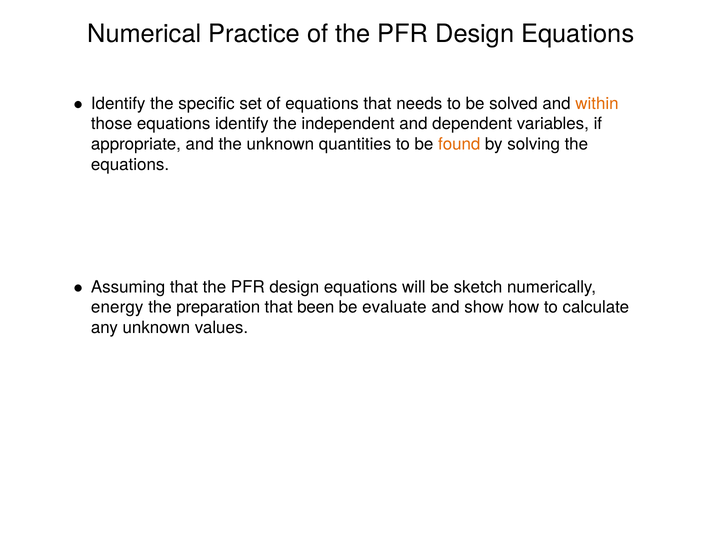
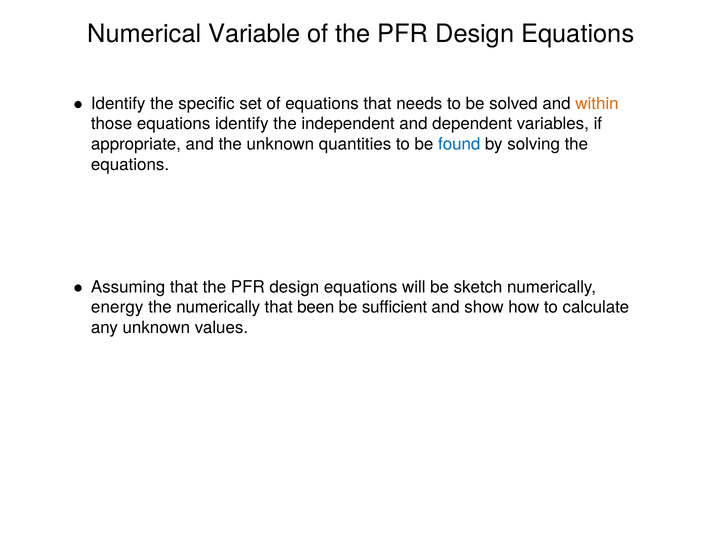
Practice: Practice -> Variable (254, 34)
found colour: orange -> blue (459, 144)
the preparation: preparation -> numerically (218, 308)
evaluate: evaluate -> sufficient (395, 308)
